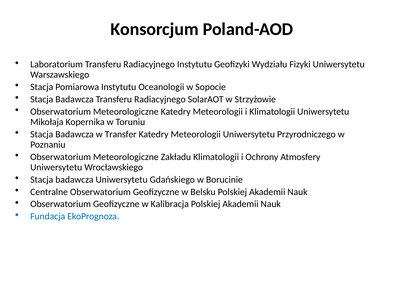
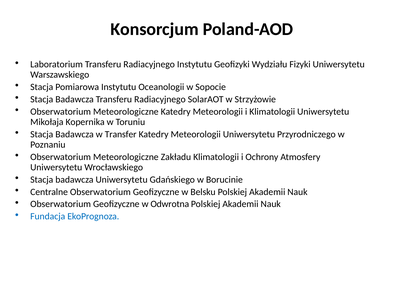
Kalibracja: Kalibracja -> Odwrotna (170, 204)
